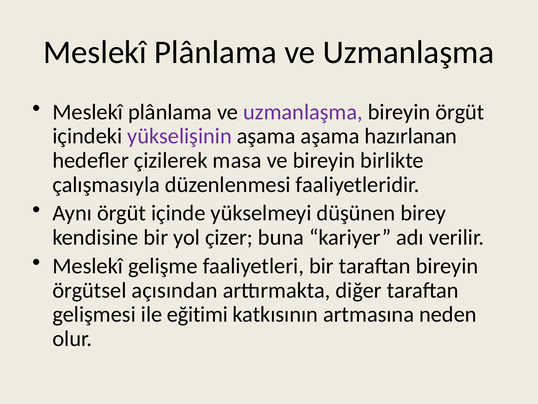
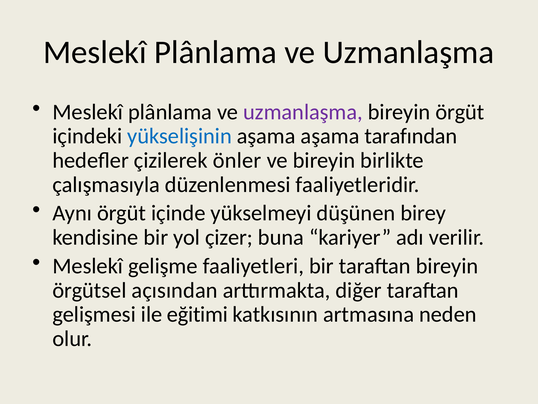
yükselişinin colour: purple -> blue (180, 136)
hazırlanan: hazırlanan -> tarafından (411, 136)
masa: masa -> önler (237, 160)
